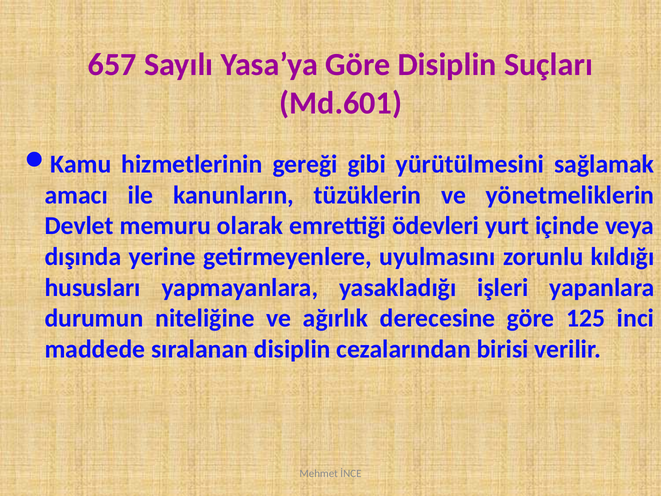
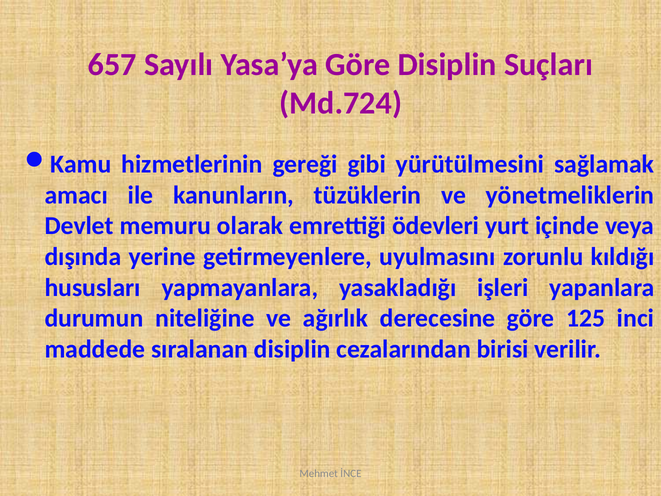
Md.601: Md.601 -> Md.724 (341, 103)
